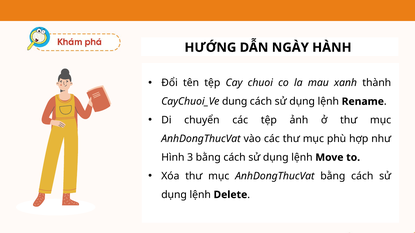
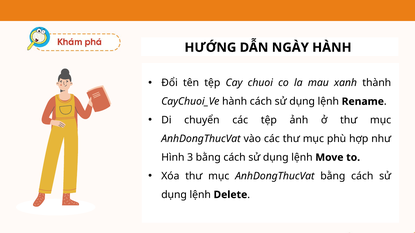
CayChuoi_Ve dung: dung -> hành (235, 102)
